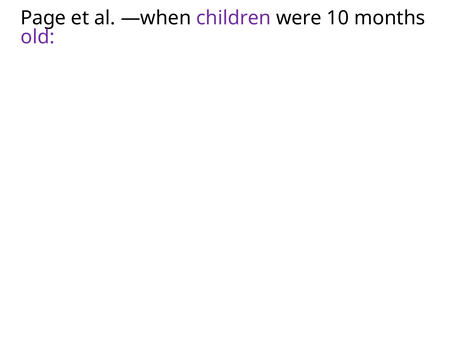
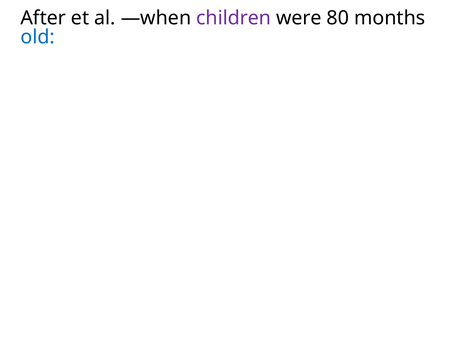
Page: Page -> After (43, 18)
10: 10 -> 80 (338, 18)
old colour: purple -> blue (38, 37)
